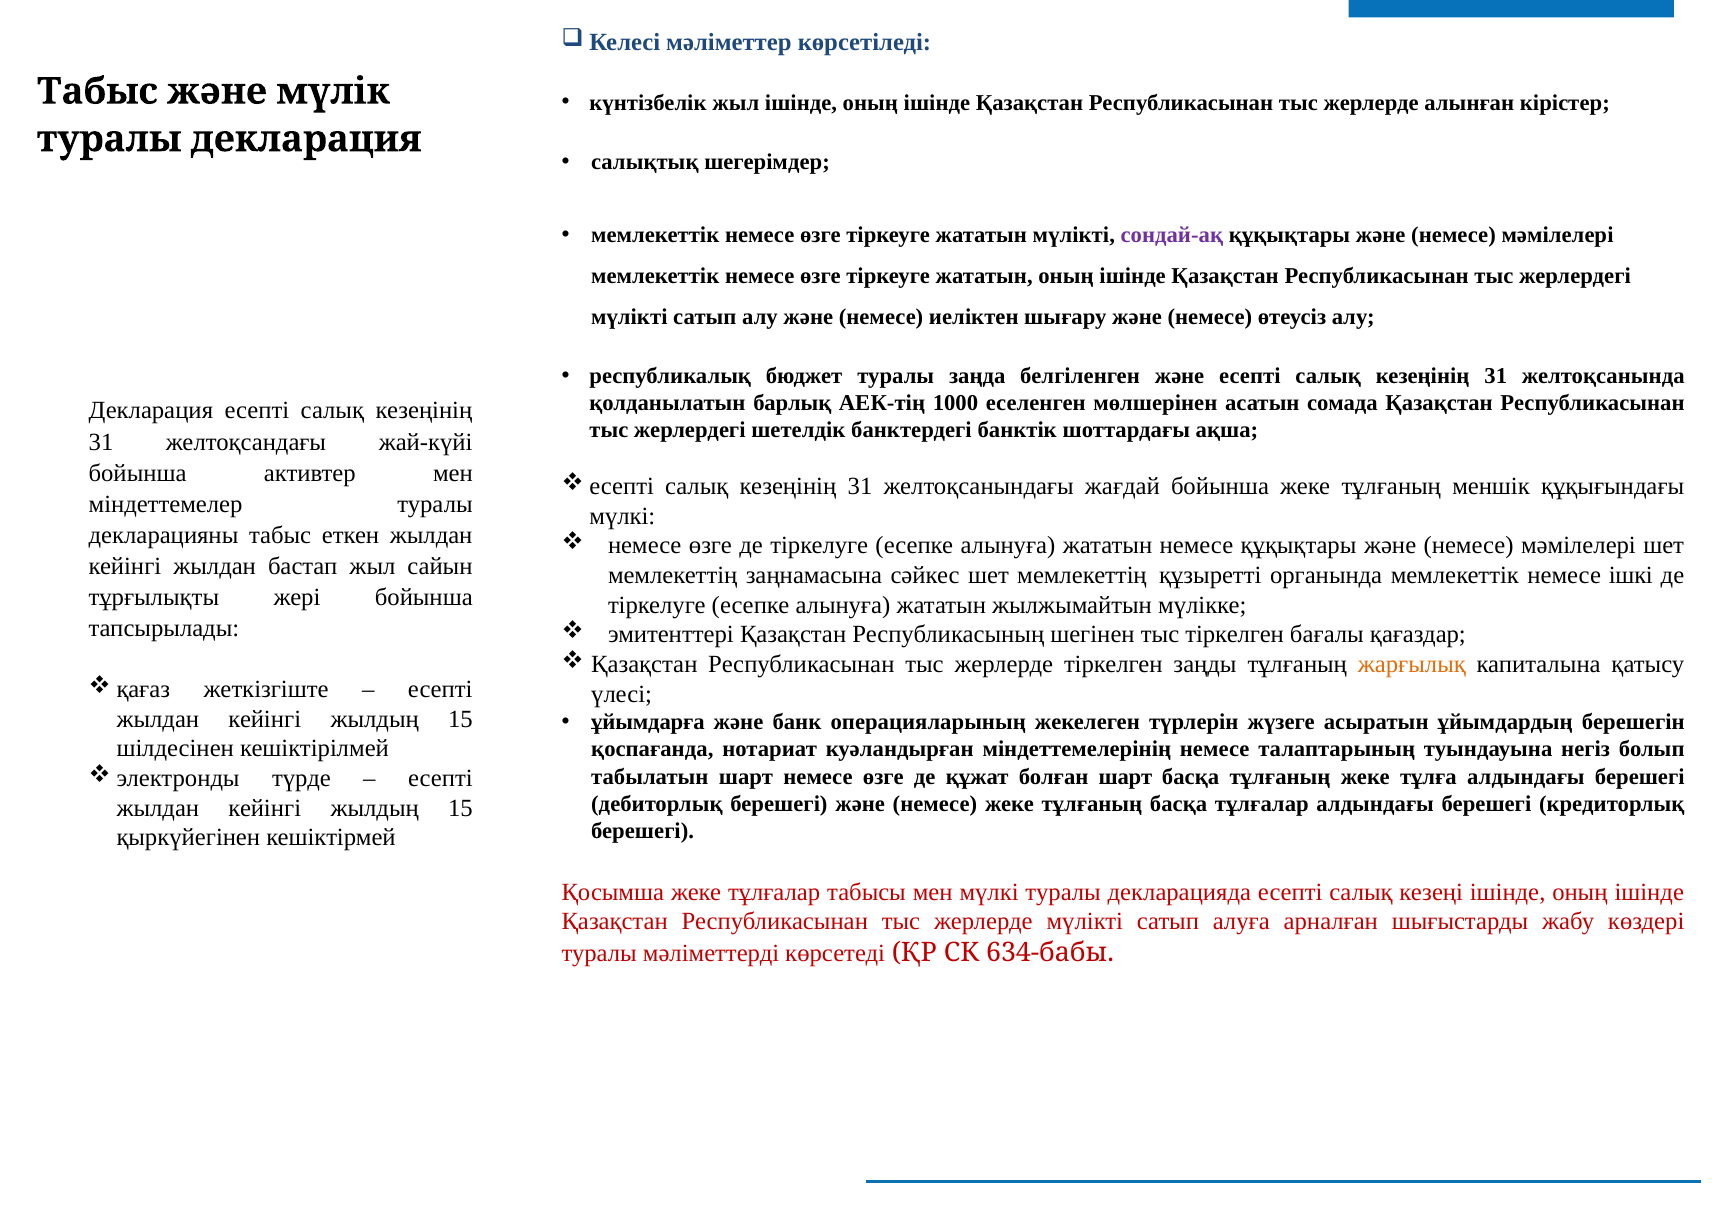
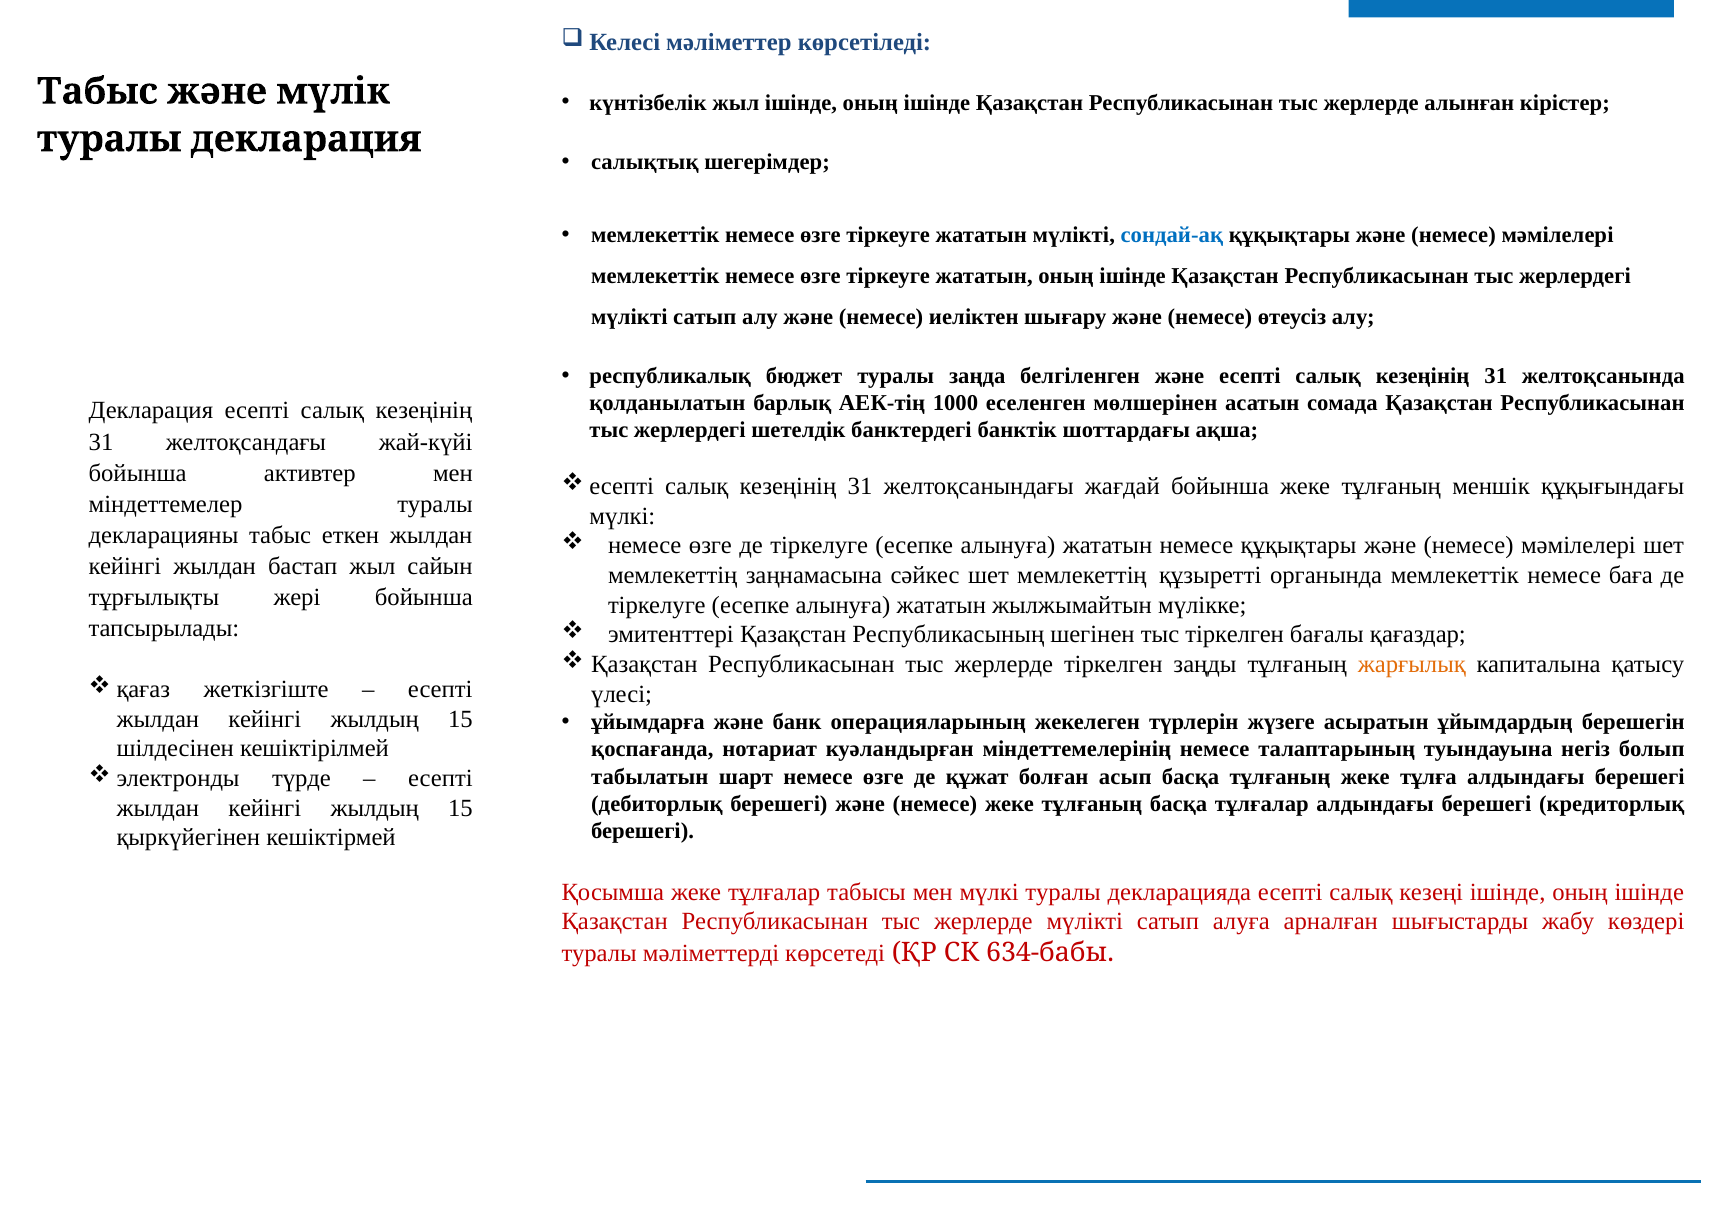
сондай-ақ colour: purple -> blue (1172, 235)
ішкі: ішкі -> баға (1631, 575)
болған шарт: шарт -> асып (1125, 777)
